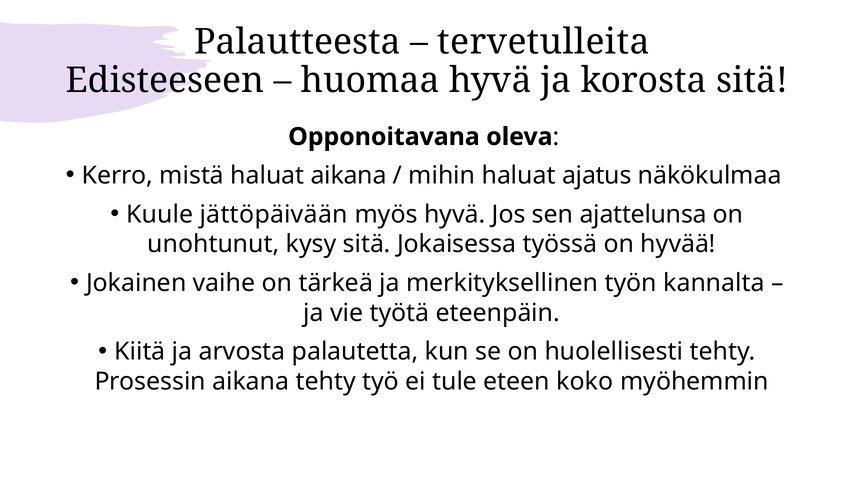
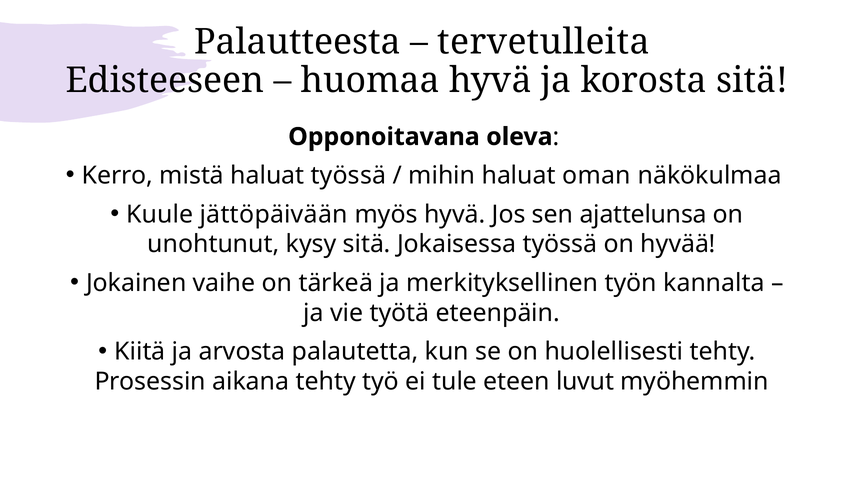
haluat aikana: aikana -> työssä (348, 175)
ajatus: ajatus -> oman (597, 175)
koko: koko -> luvut (585, 381)
